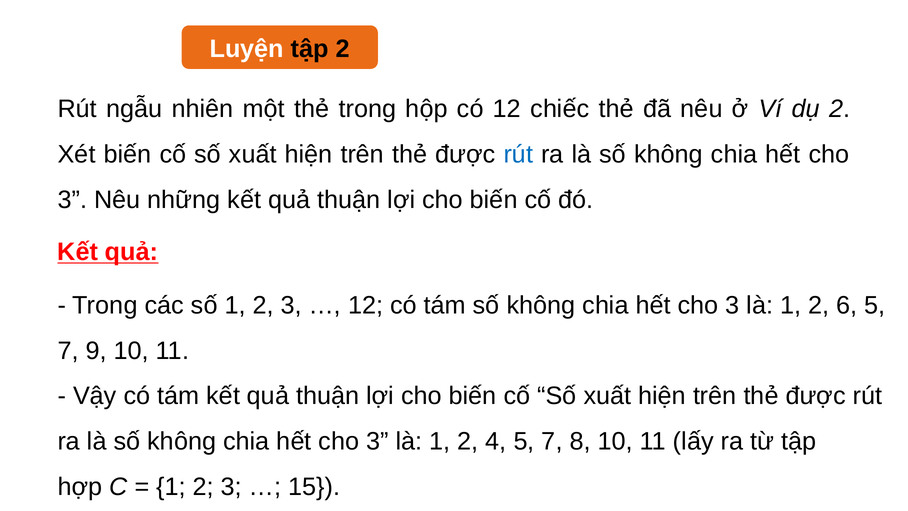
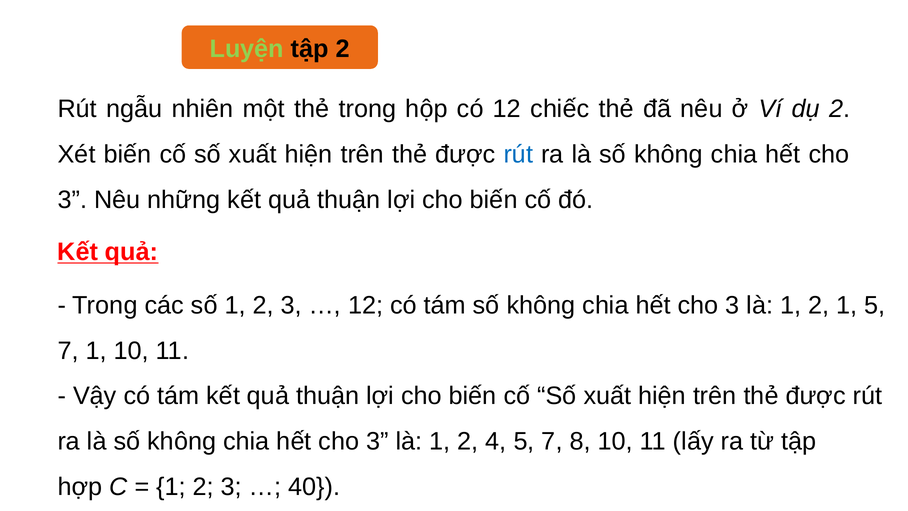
Luyện colour: white -> light green (247, 49)
2 6: 6 -> 1 (847, 305)
7 9: 9 -> 1 (96, 351)
15: 15 -> 40 (314, 487)
